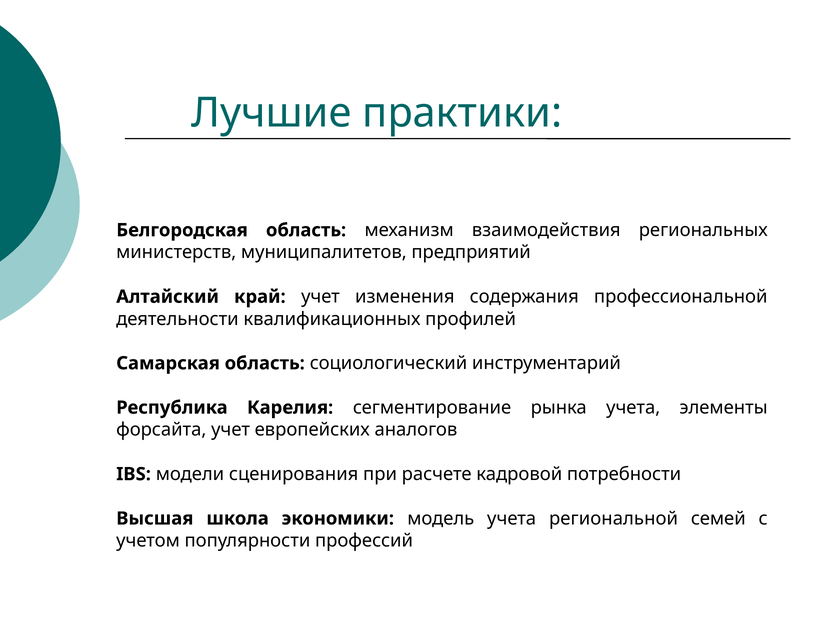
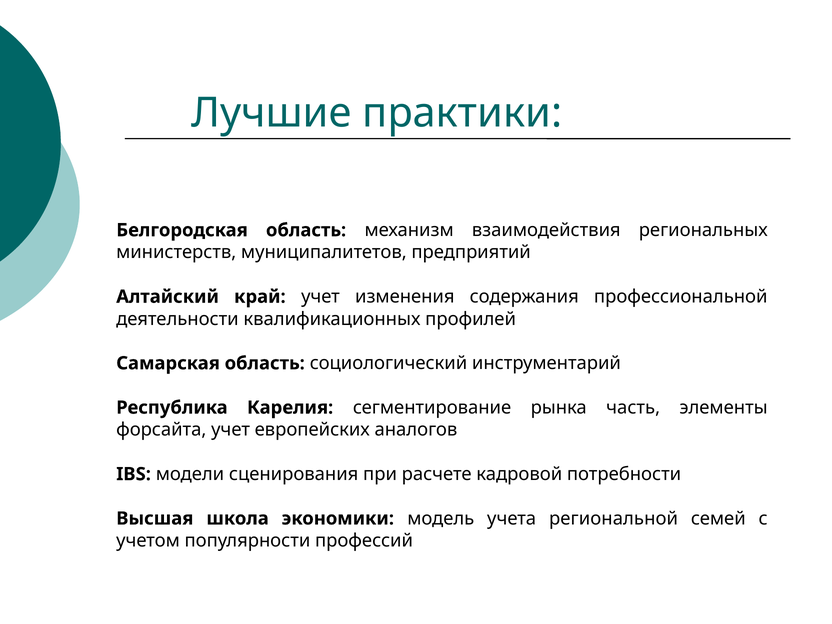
рынка учета: учета -> часть (633, 408)
